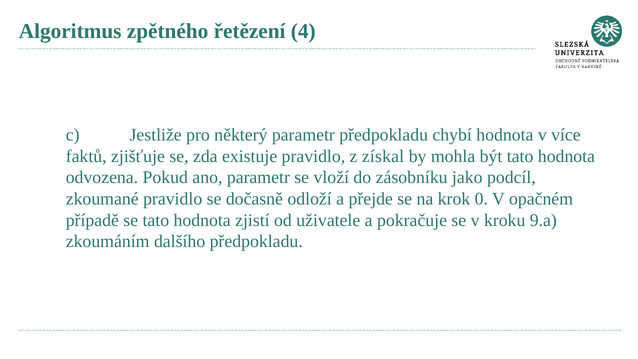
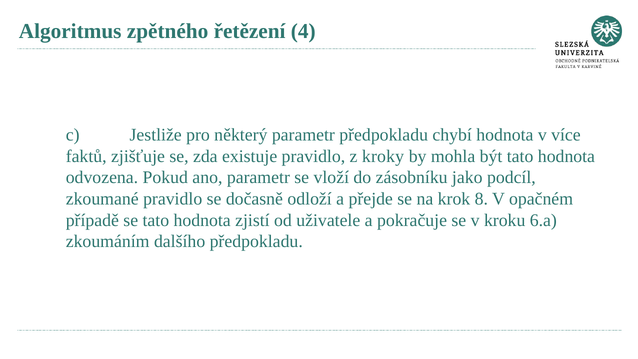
získal: získal -> kroky (383, 156)
0: 0 -> 8 (481, 199)
9.a: 9.a -> 6.a (543, 220)
